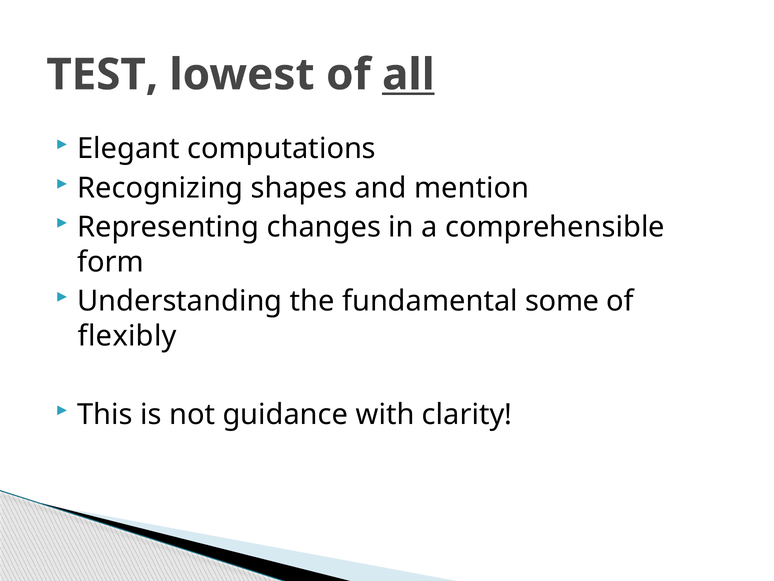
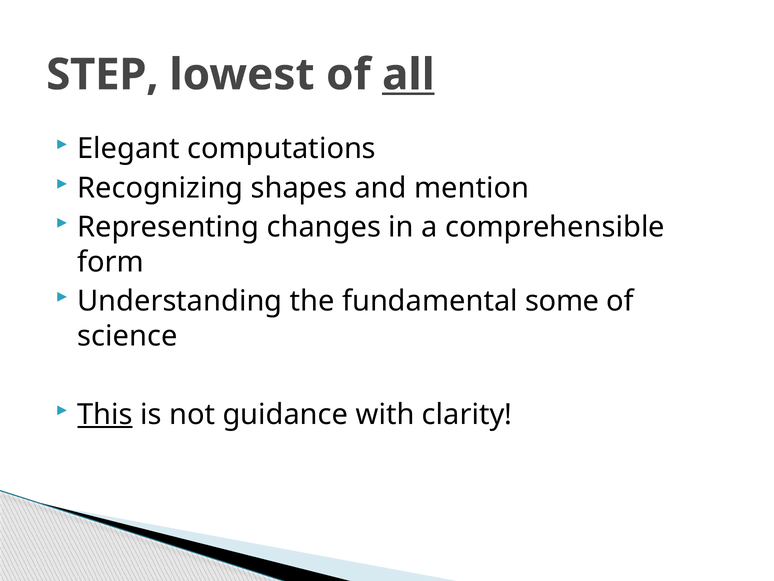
TEST: TEST -> STEP (102, 75)
flexibly: flexibly -> science (127, 336)
This underline: none -> present (105, 414)
